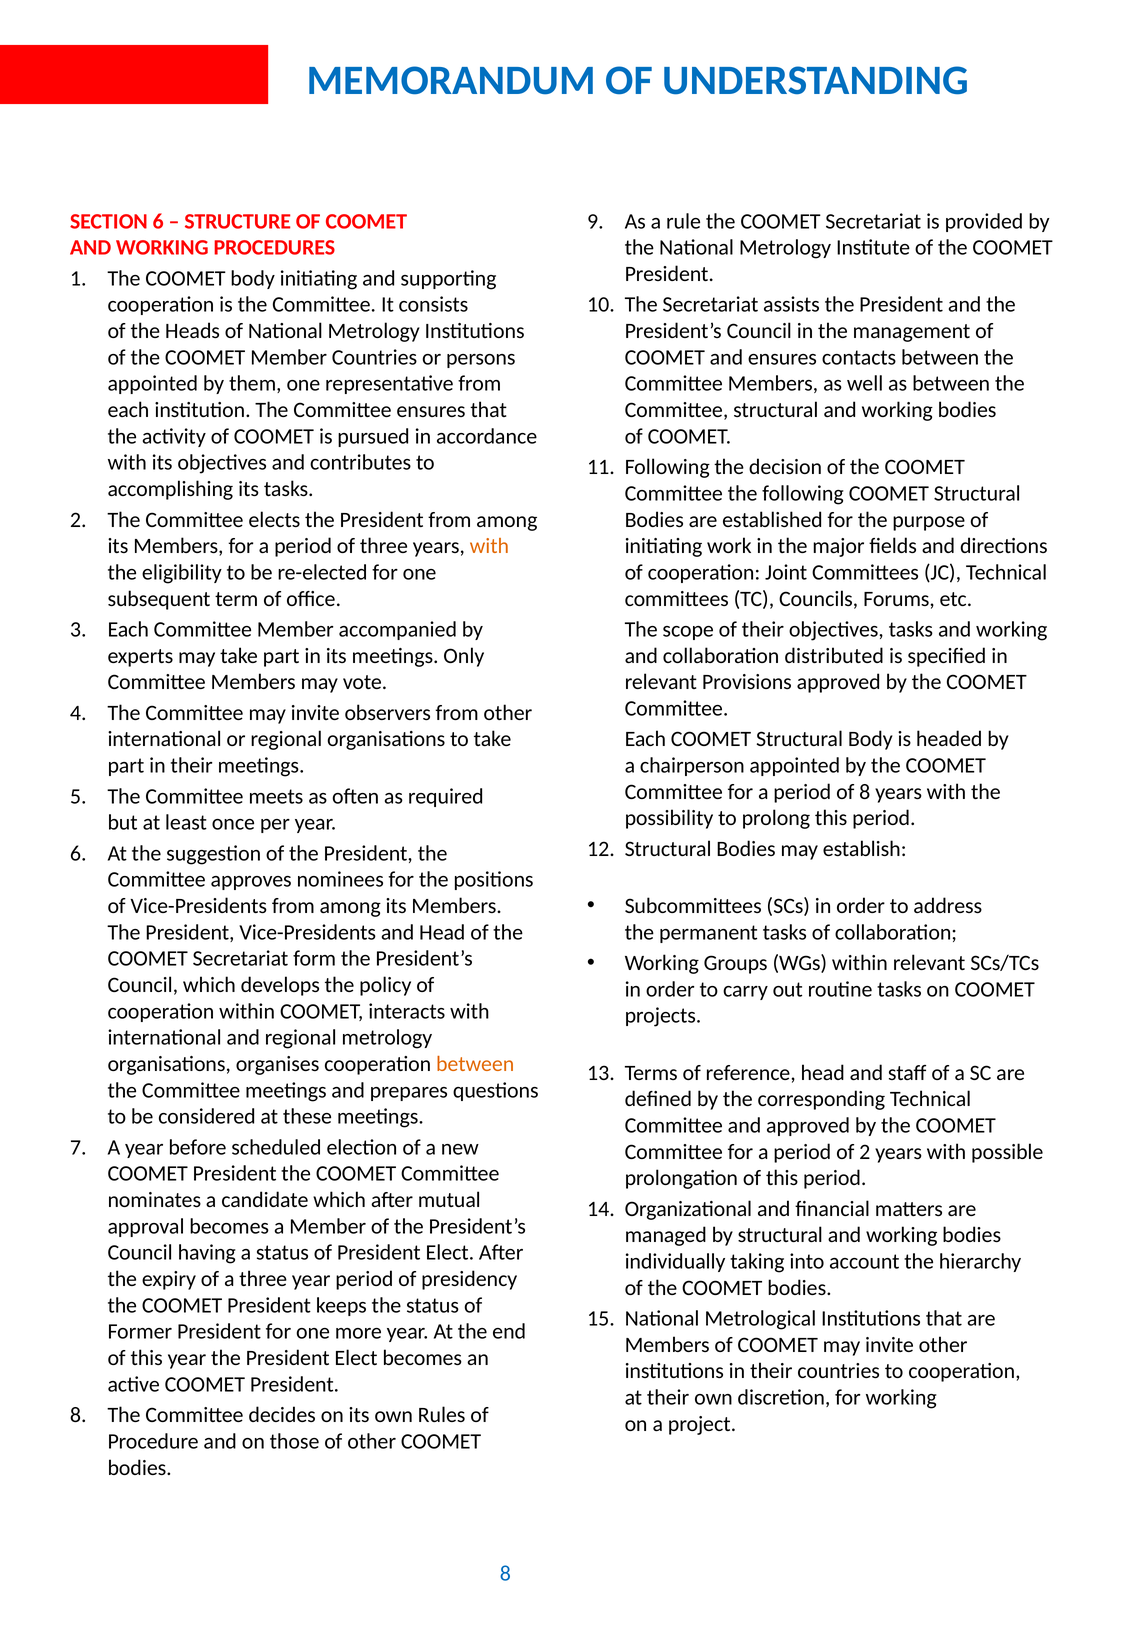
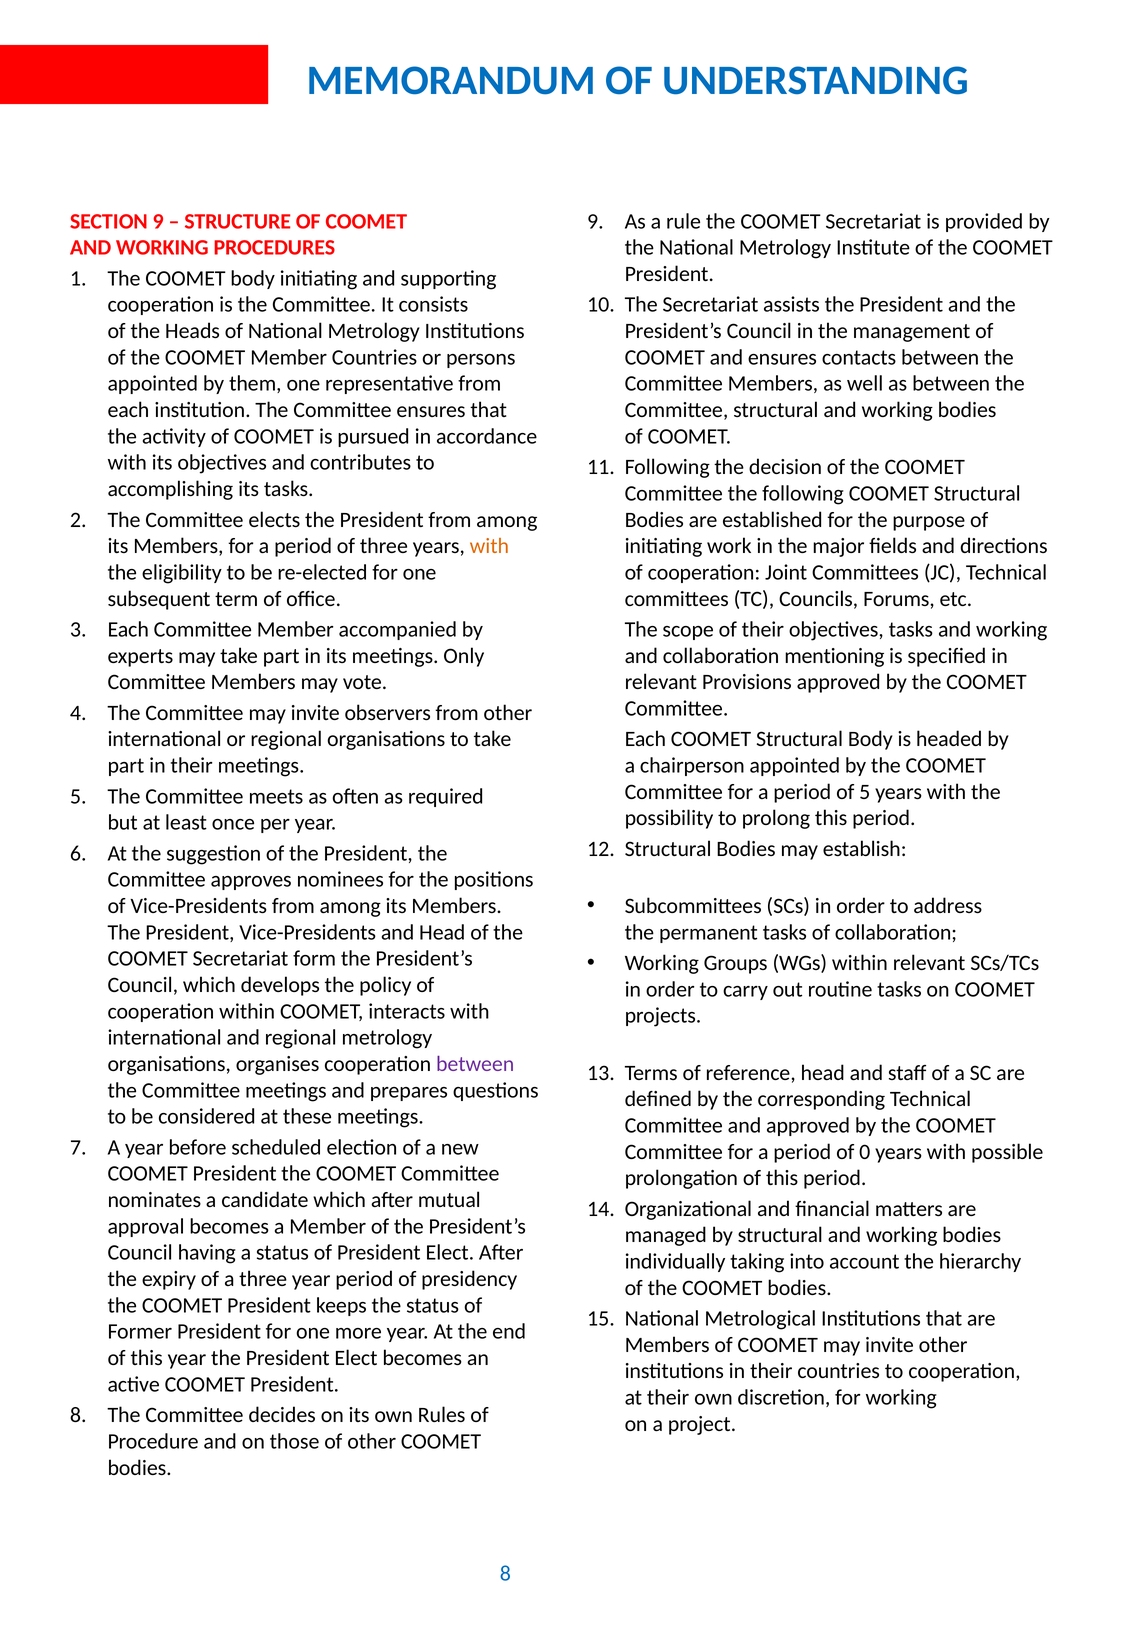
SECTION 6: 6 -> 9 (158, 221)
distributed: distributed -> mentioning (834, 656)
of 8: 8 -> 5 (865, 792)
between colour: orange -> purple (475, 1064)
of 2: 2 -> 0 (865, 1152)
